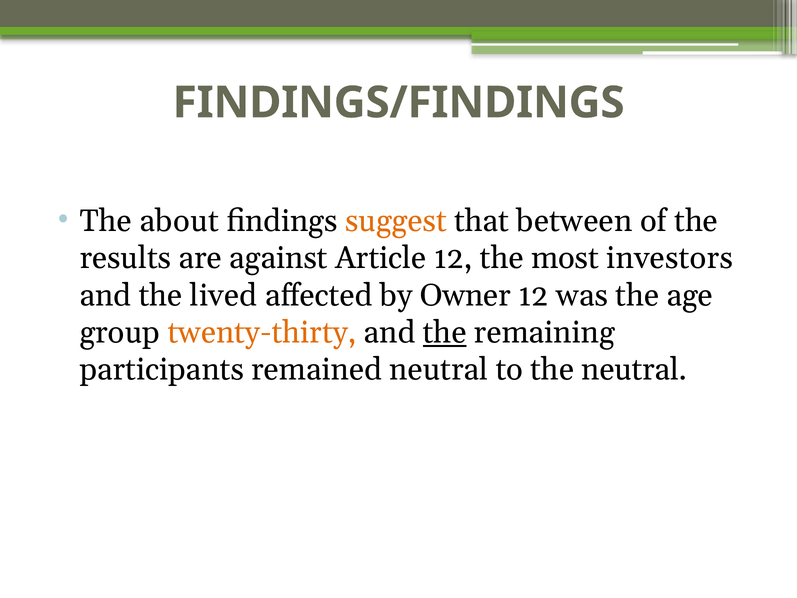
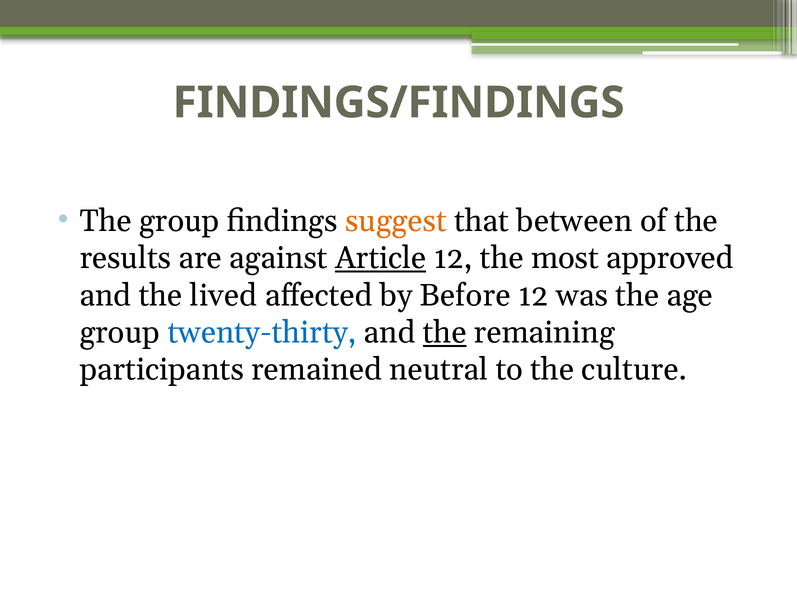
The about: about -> group (179, 221)
Article underline: none -> present (381, 258)
investors: investors -> approved (670, 258)
Owner: Owner -> Before (465, 295)
twenty-thirty colour: orange -> blue (262, 332)
the neutral: neutral -> culture (634, 370)
